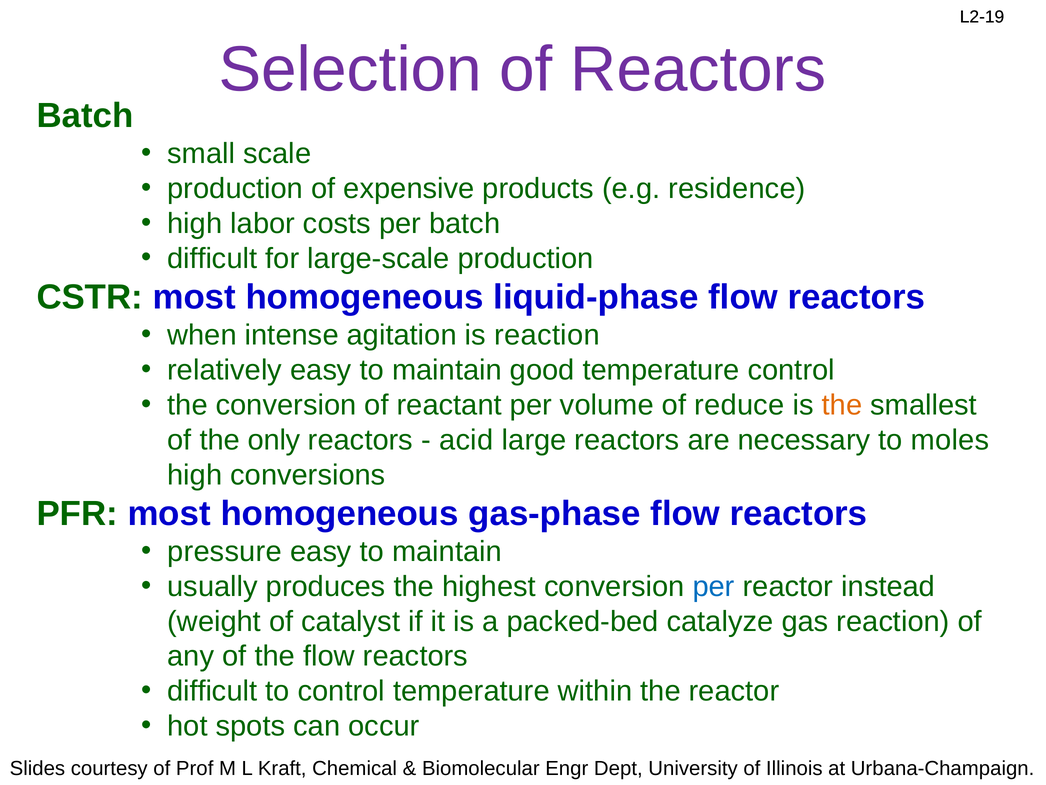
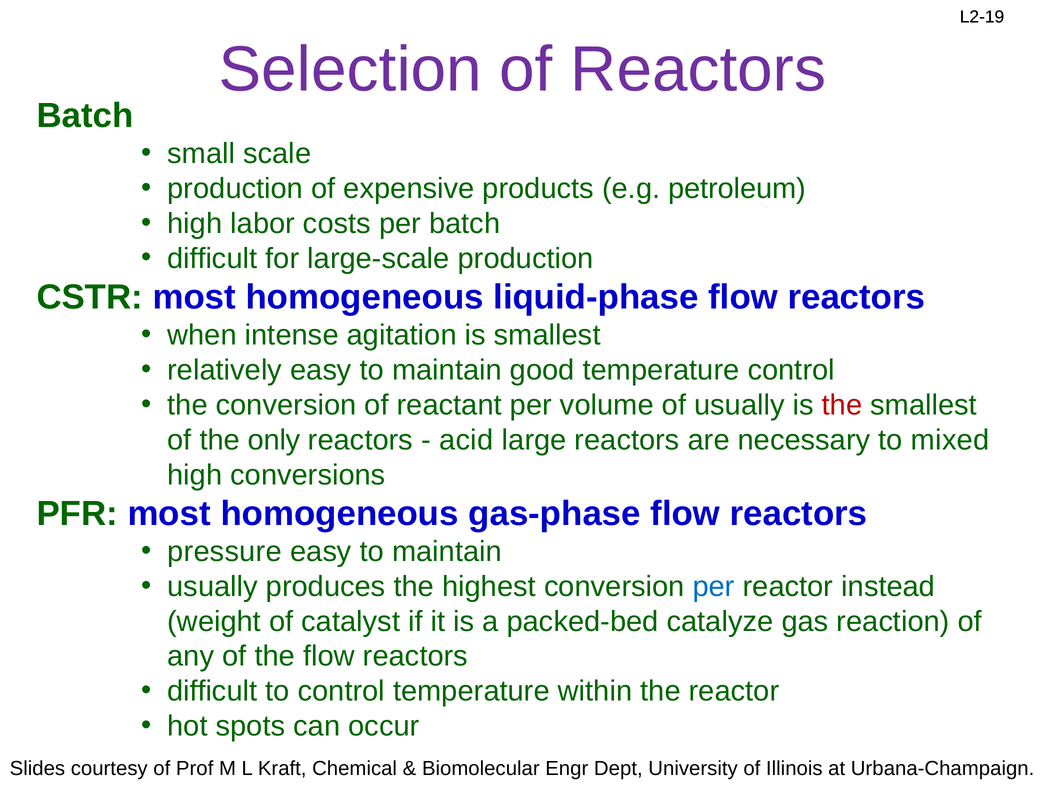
residence: residence -> petroleum (737, 189)
is reaction: reaction -> smallest (547, 335)
of reduce: reduce -> usually (739, 405)
the colour: orange -> red (842, 405)
moles: moles -> mixed (950, 440)
